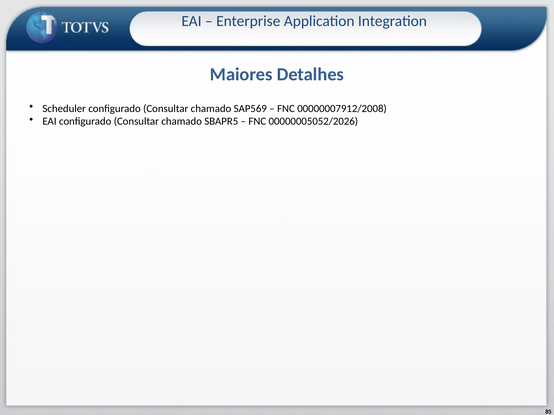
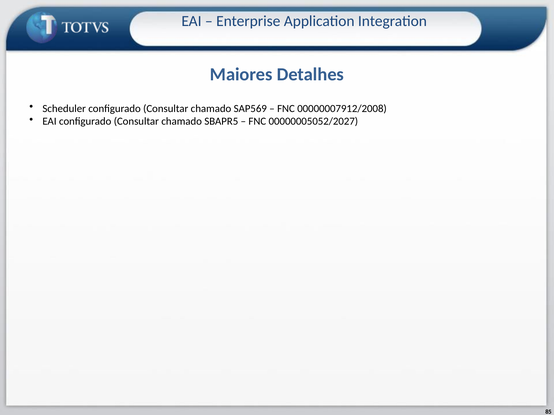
00000005052/2026: 00000005052/2026 -> 00000005052/2027 (313, 122)
